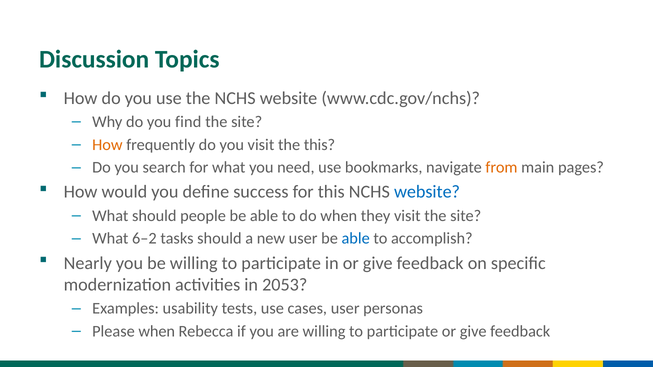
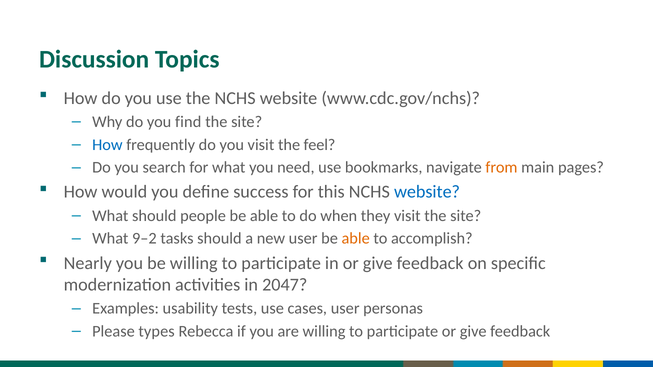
How colour: orange -> blue (107, 145)
the this: this -> feel (319, 145)
6–2: 6–2 -> 9–2 (144, 239)
able colour: blue -> orange (356, 239)
2053: 2053 -> 2047 (285, 285)
Please when: when -> types (157, 332)
